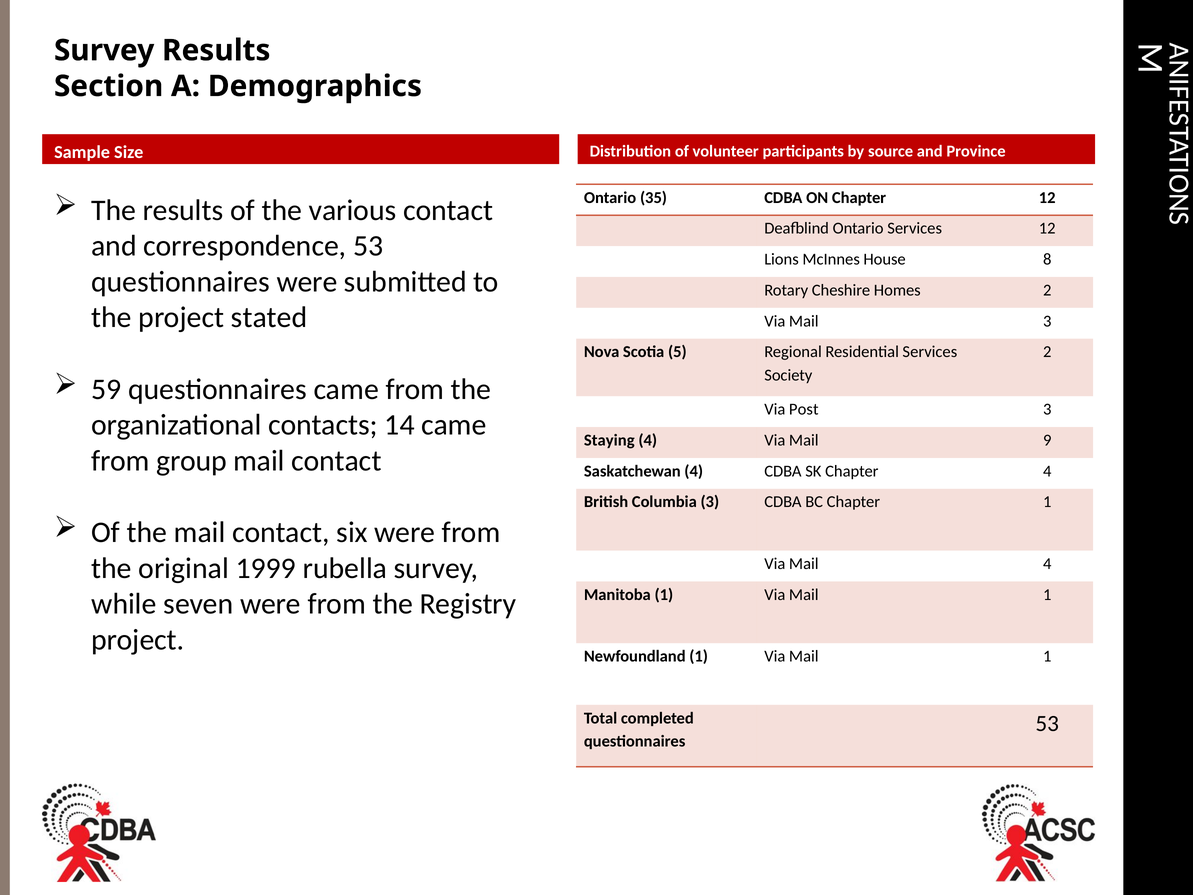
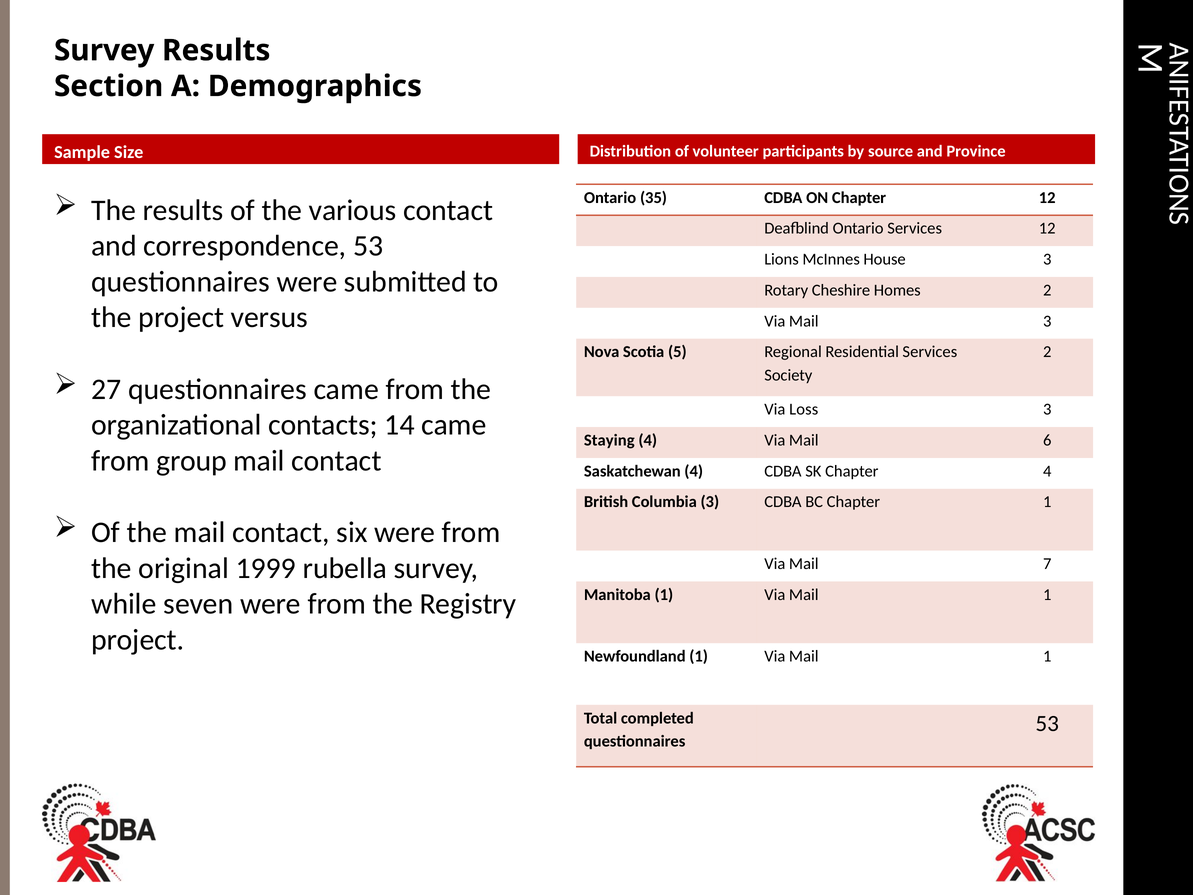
House 8: 8 -> 3 (1047, 259)
stated: stated -> versus (269, 317)
59: 59 -> 27 (106, 389)
Post: Post -> Loss (804, 409)
9: 9 -> 6 (1047, 440)
Mail 4: 4 -> 7 (1047, 564)
